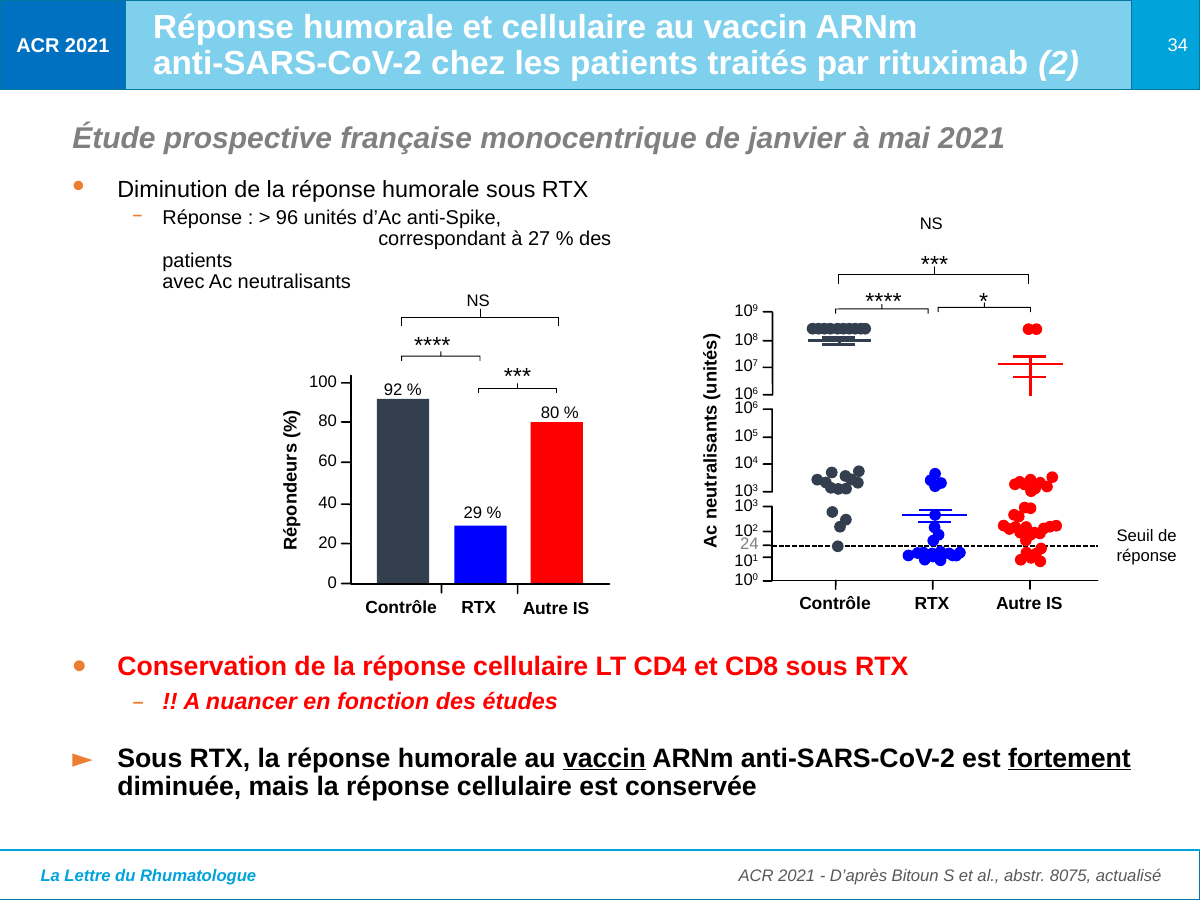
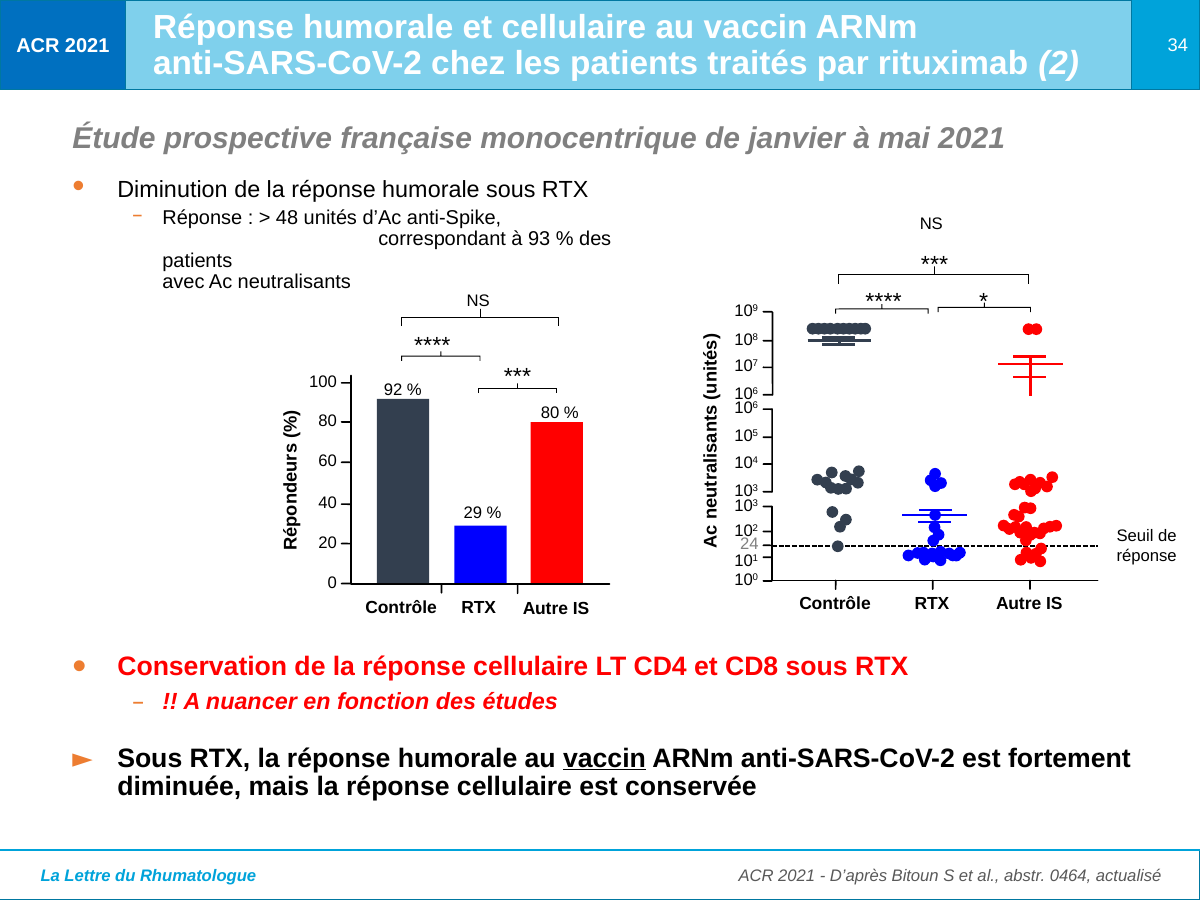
96: 96 -> 48 (287, 217)
27: 27 -> 93 (539, 239)
fortement underline: present -> none (1069, 758)
8075: 8075 -> 0464 (1071, 876)
